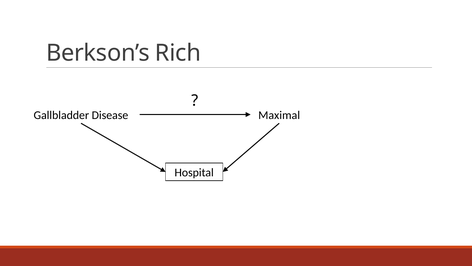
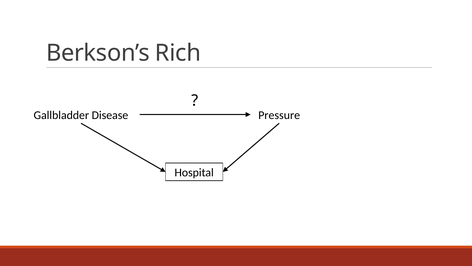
Maximal: Maximal -> Pressure (279, 115)
